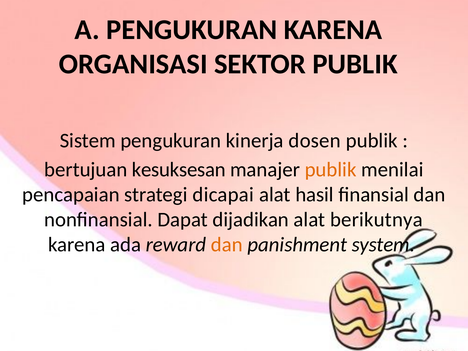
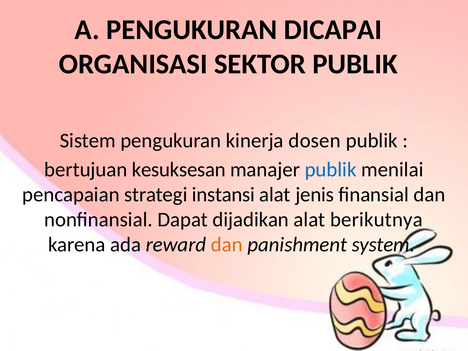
PENGUKURAN KARENA: KARENA -> DICAPAI (333, 30)
publik colour: orange -> blue (331, 170)
dicapai: dicapai -> instansi (223, 195)
hasil: hasil -> jenis (315, 195)
